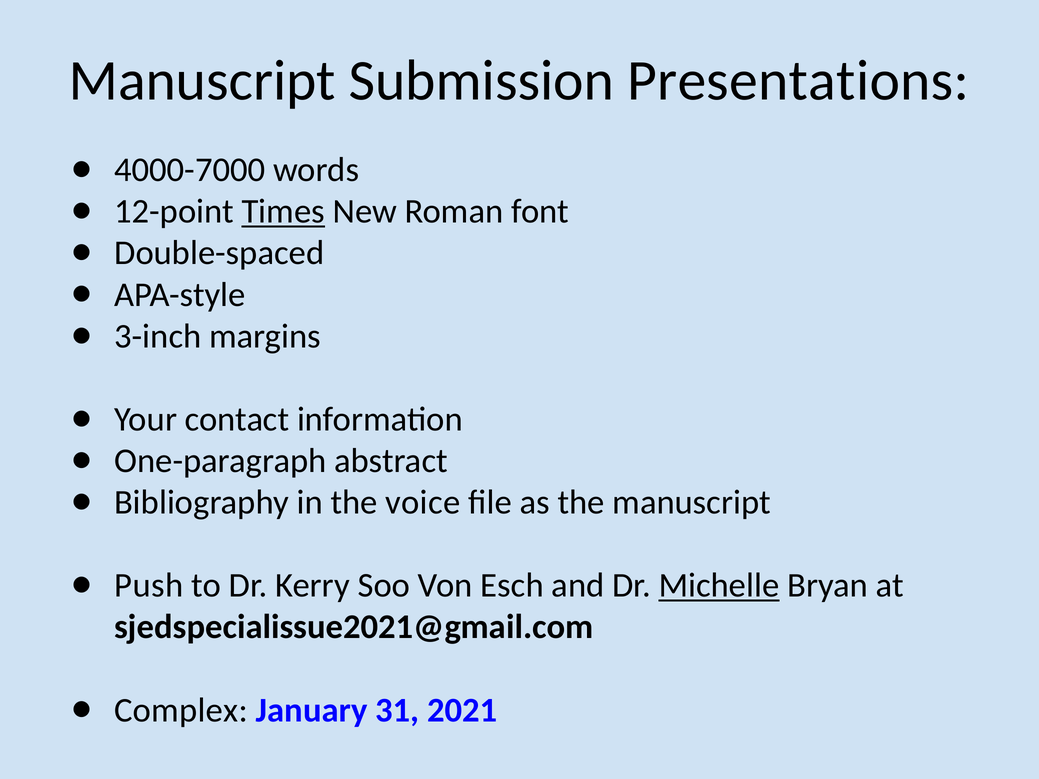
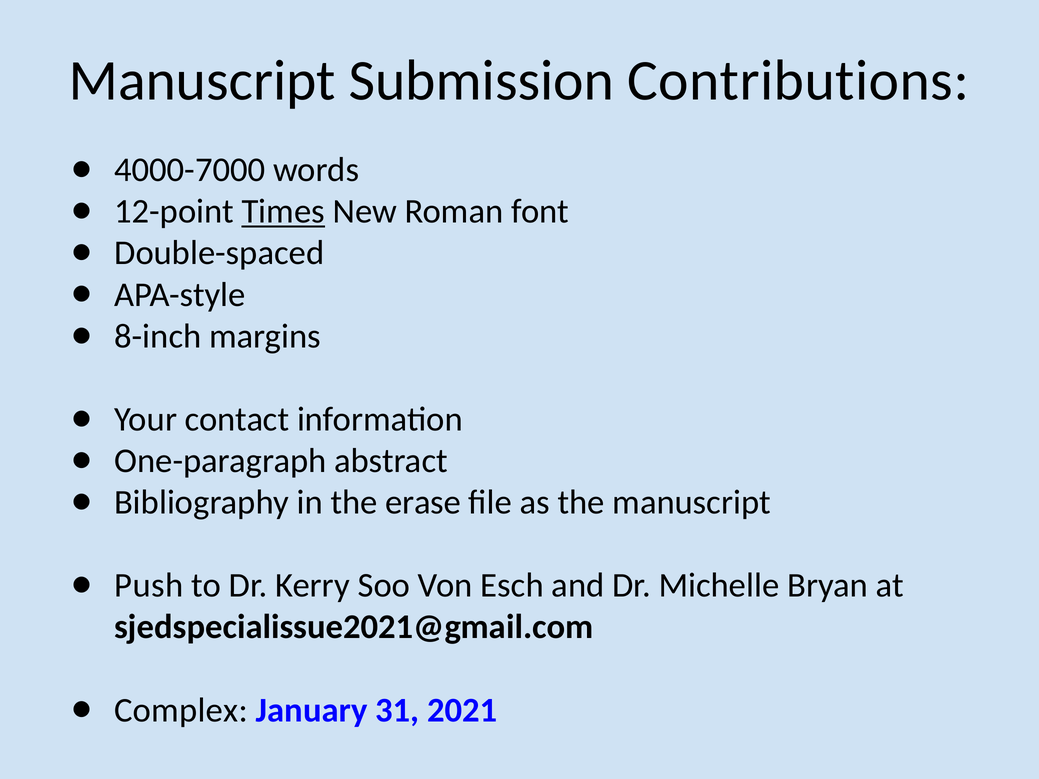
Presentations: Presentations -> Contributions (798, 81)
3-inch: 3-inch -> 8-inch (158, 336)
voice: voice -> erase (423, 503)
Michelle underline: present -> none (719, 586)
